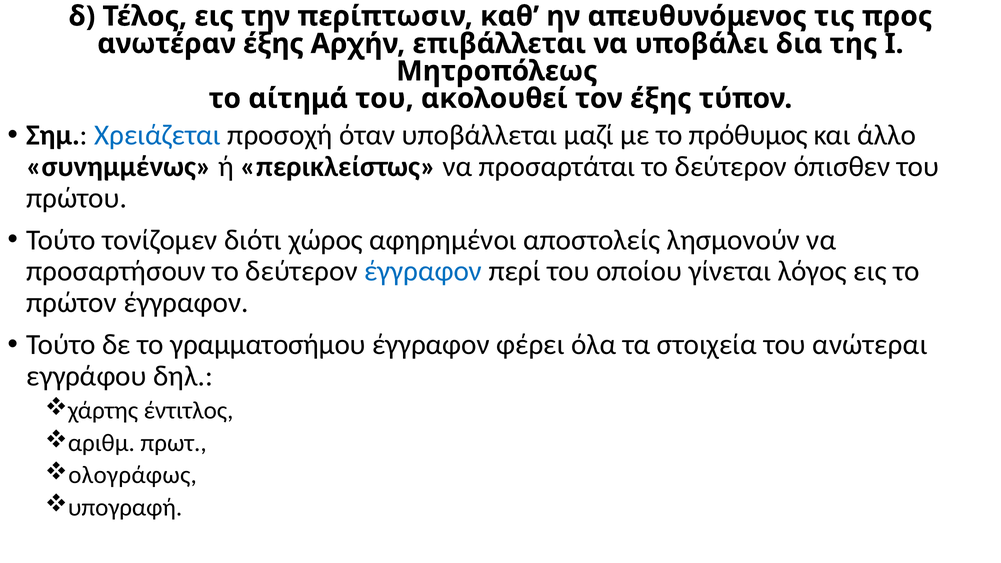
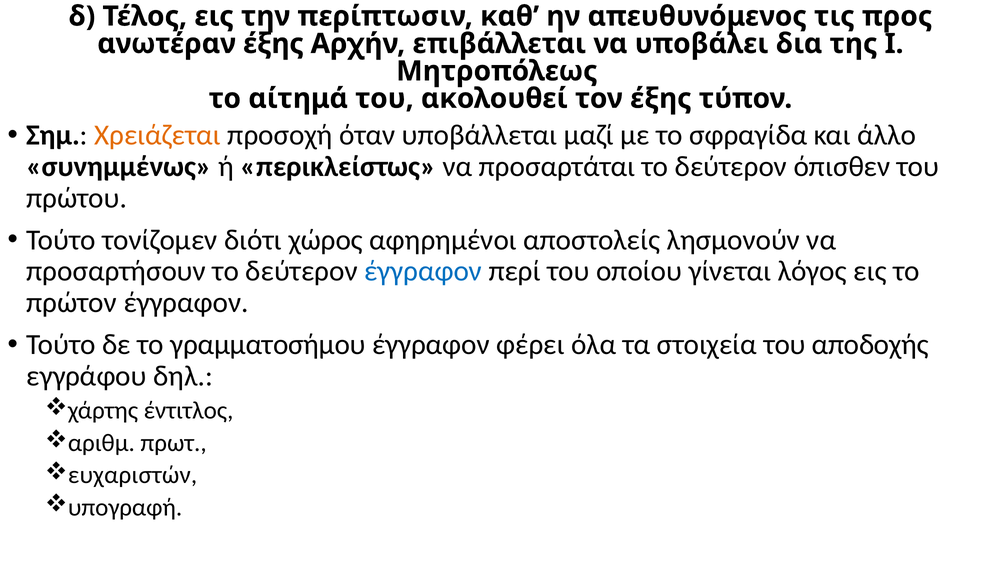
Χρειάζεται colour: blue -> orange (158, 135)
πρόθυμος: πρόθυμος -> σφραγίδα (748, 135)
ανώτεραι: ανώτεραι -> αποδοχής (870, 345)
ολογράφως: ολογράφως -> ευχαριστών (133, 475)
